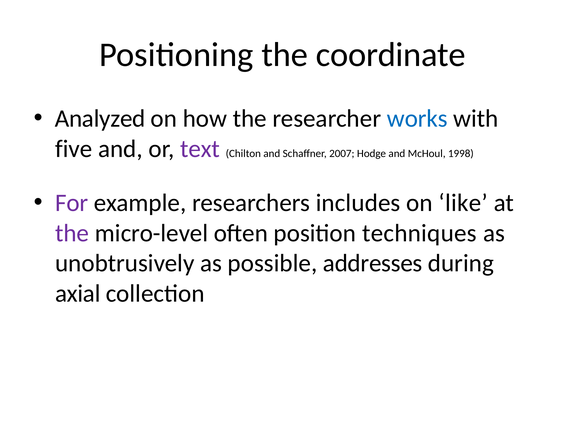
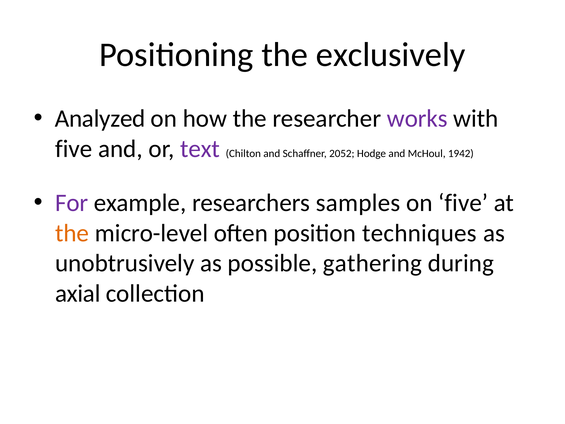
coordinate: coordinate -> exclusively (391, 55)
works colour: blue -> purple (417, 119)
2007: 2007 -> 2052 (342, 153)
1998: 1998 -> 1942 (461, 153)
includes: includes -> samples (358, 203)
on like: like -> five (463, 203)
the colour: purple -> orange (72, 233)
addresses: addresses -> gathering (372, 263)
